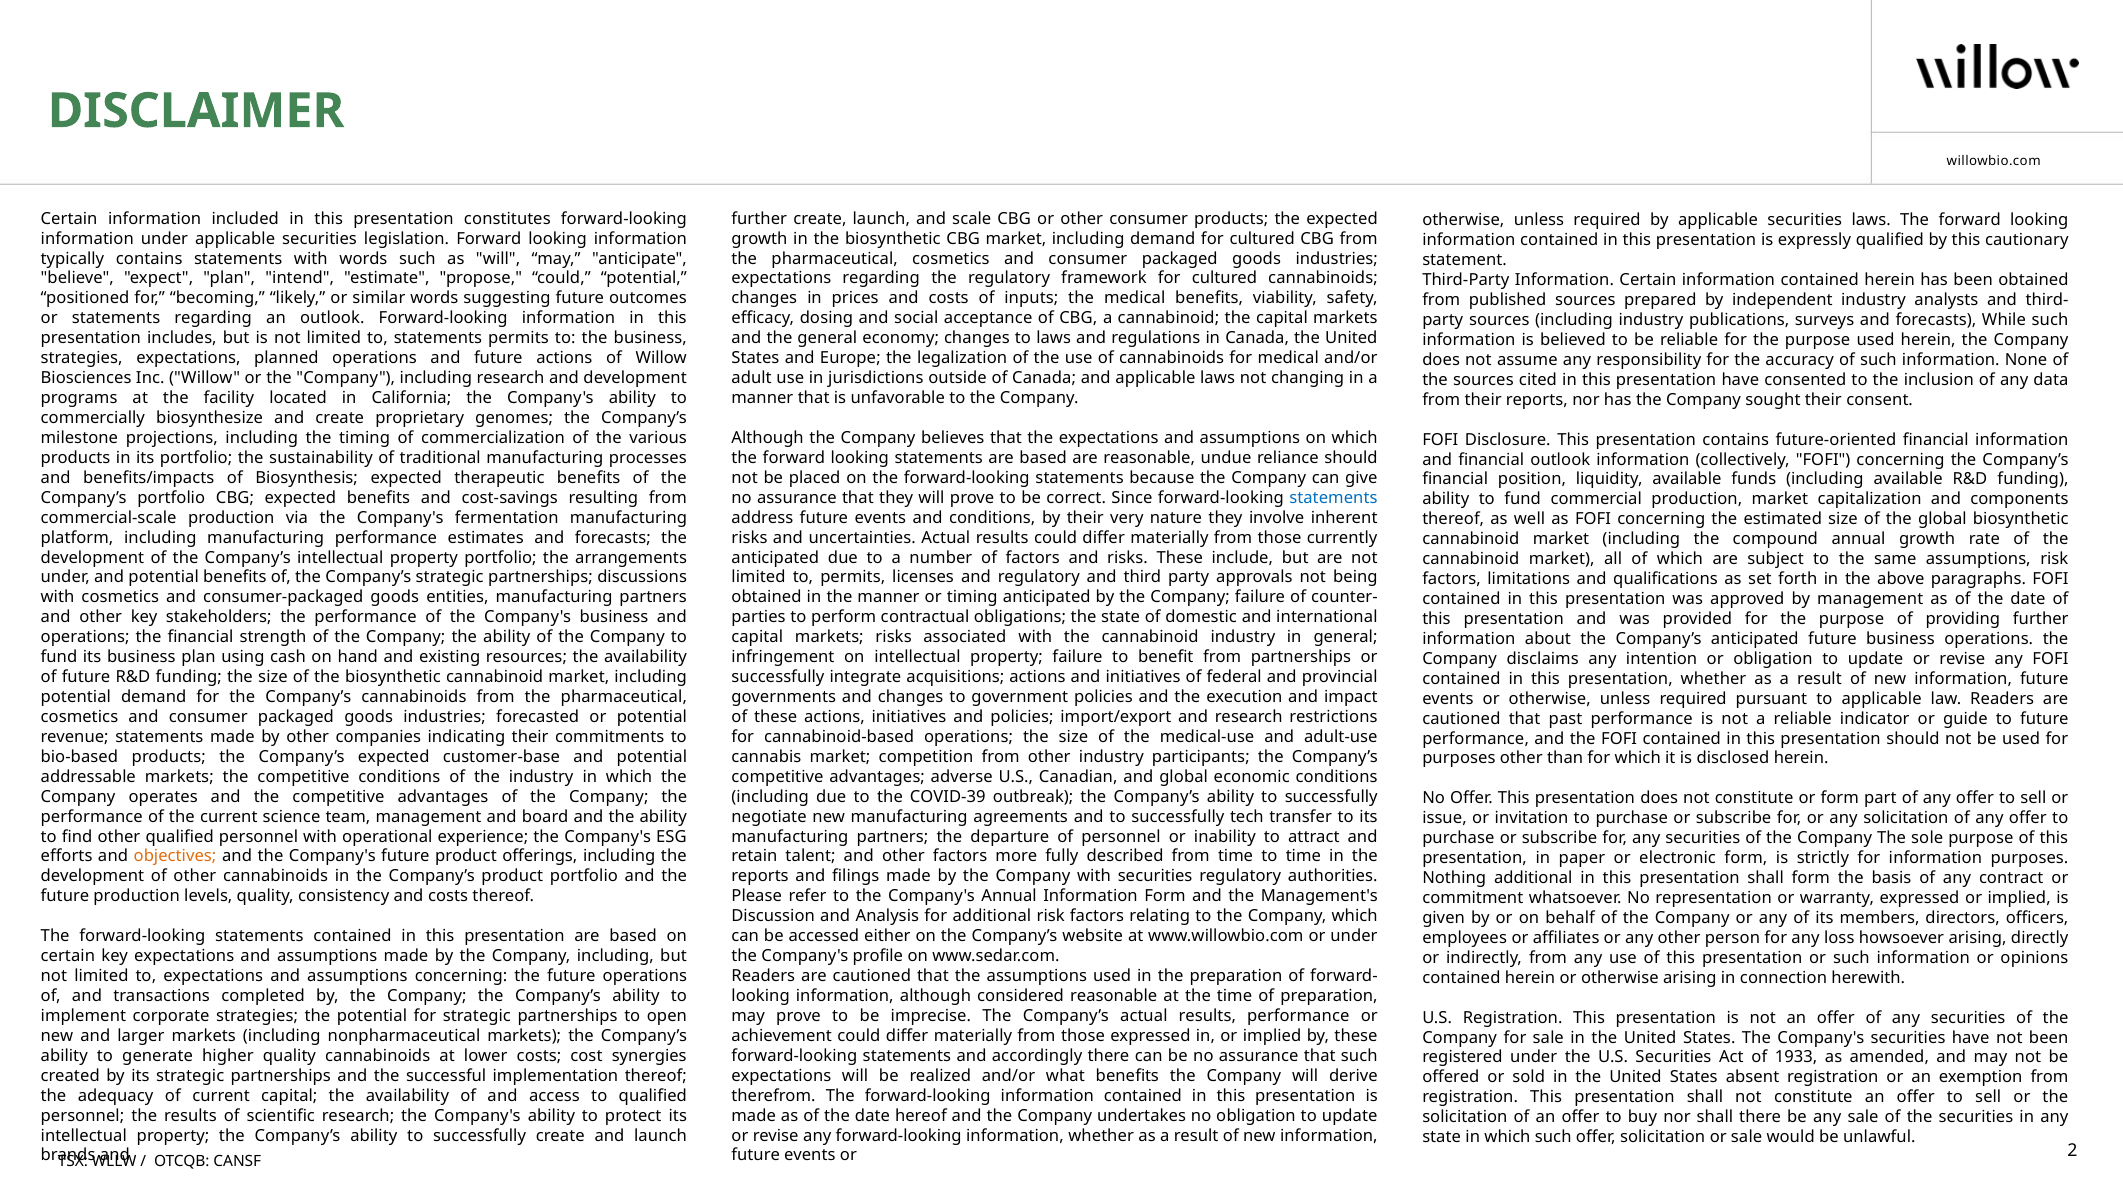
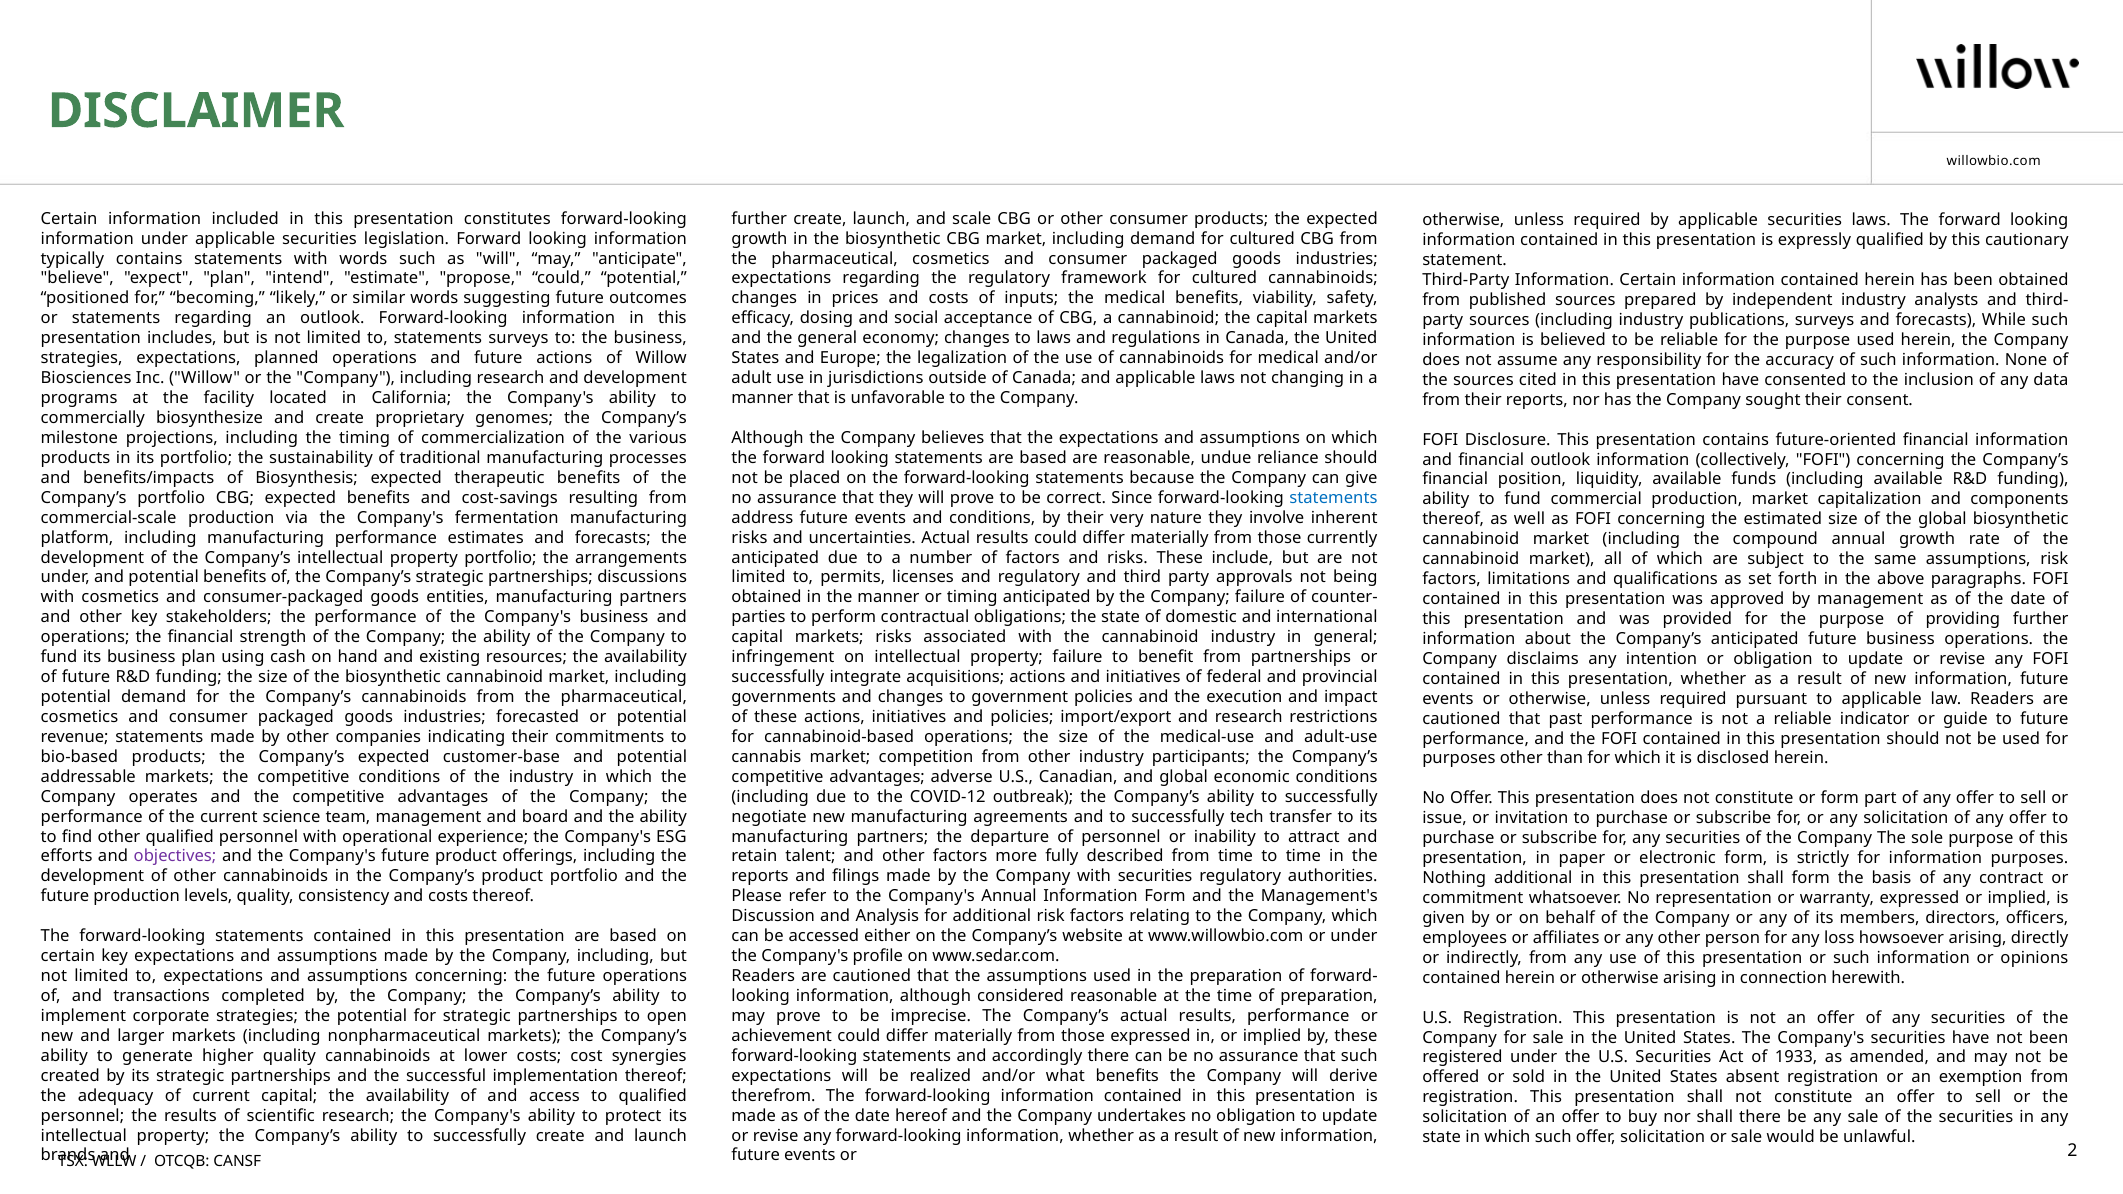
statements permits: permits -> surveys (518, 338)
COVID-39: COVID-39 -> COVID-12 (948, 797)
objectives colour: orange -> purple (175, 857)
